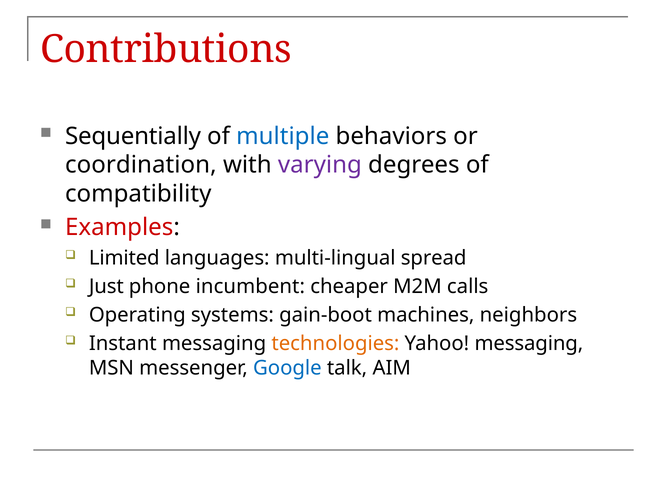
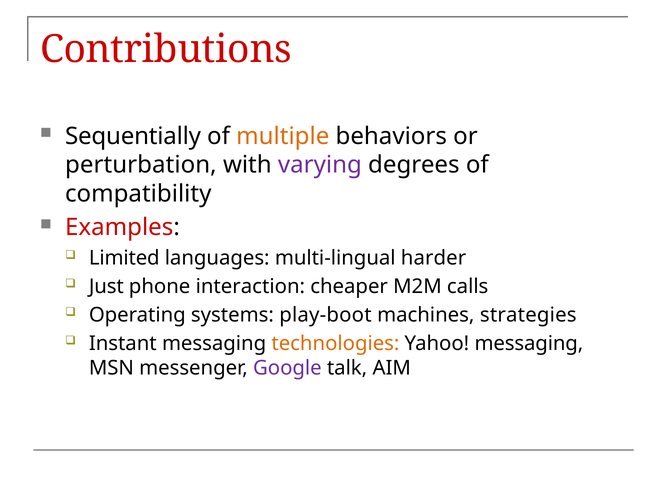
multiple colour: blue -> orange (283, 136)
coordination: coordination -> perturbation (141, 165)
spread: spread -> harder (434, 258)
incumbent: incumbent -> interaction (250, 287)
gain-boot: gain-boot -> play-boot (325, 315)
neighbors: neighbors -> strategies (528, 315)
Google colour: blue -> purple (287, 368)
